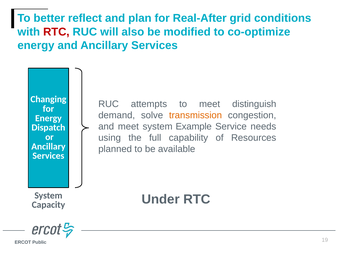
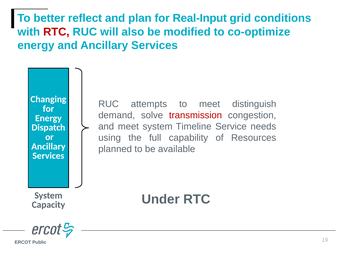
Real-After: Real-After -> Real-Input (200, 18)
transmission colour: orange -> red (196, 115)
Example: Example -> Timeline (194, 127)
